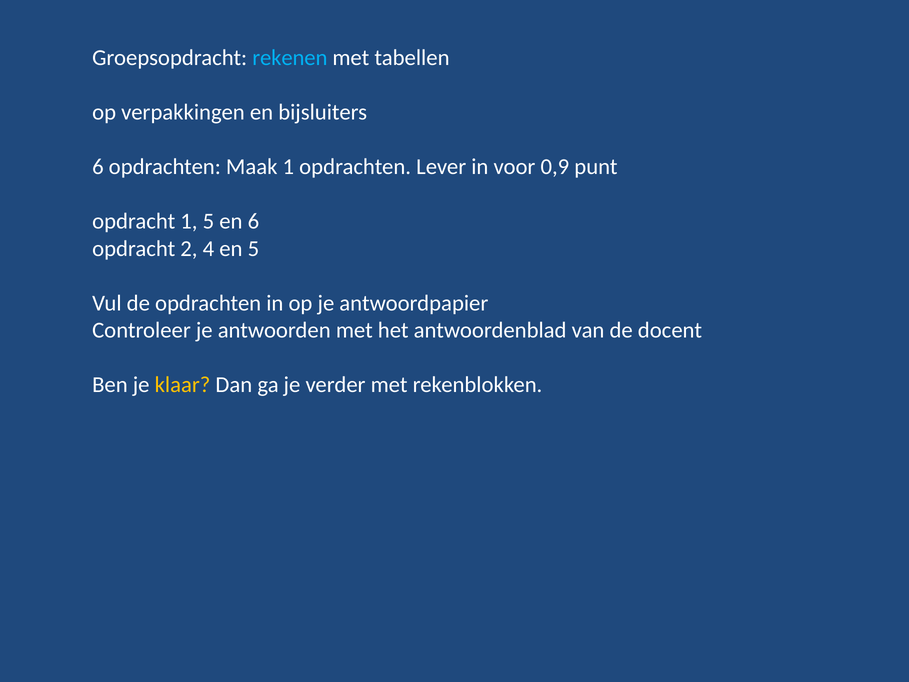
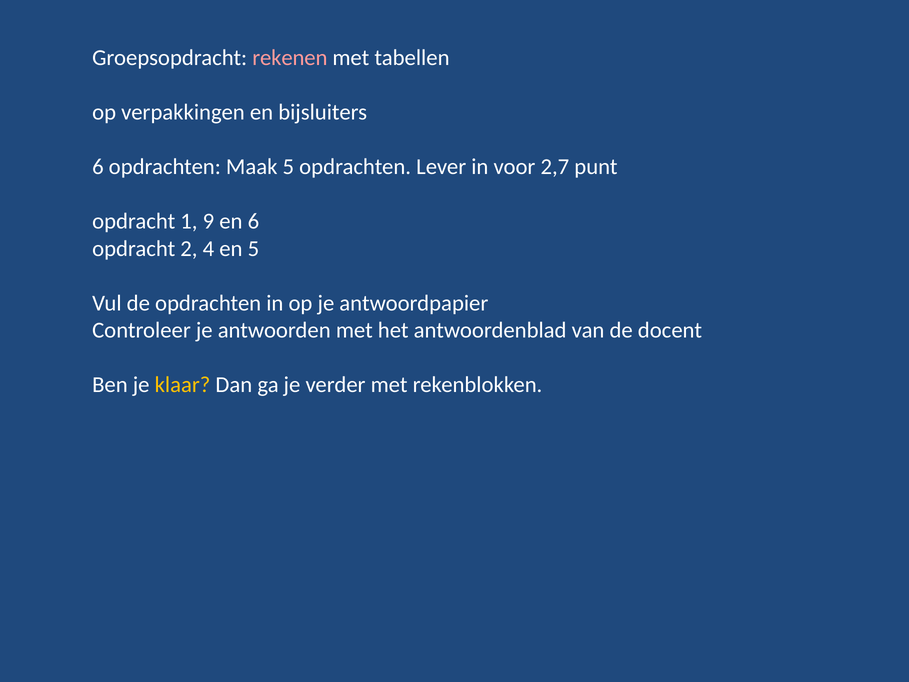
rekenen colour: light blue -> pink (290, 58)
Maak 1: 1 -> 5 (288, 167)
0,9: 0,9 -> 2,7 (555, 167)
1 5: 5 -> 9 (208, 221)
